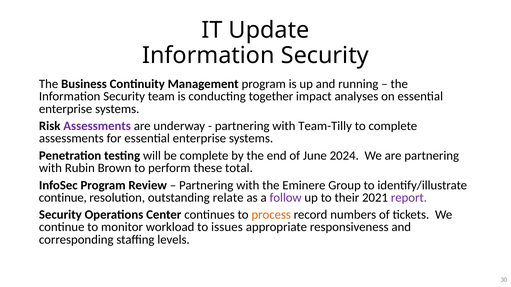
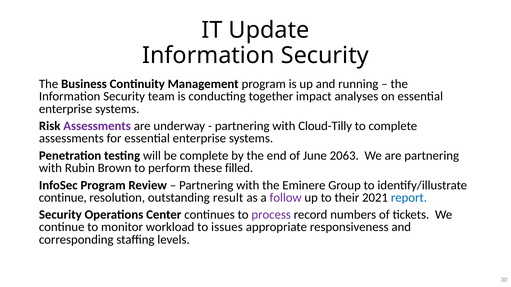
Team-Tilly: Team-Tilly -> Cloud-Tilly (325, 126)
2024: 2024 -> 2063 (344, 156)
total: total -> filled (239, 168)
relate: relate -> result (228, 198)
report colour: purple -> blue (409, 198)
process colour: orange -> purple (271, 215)
